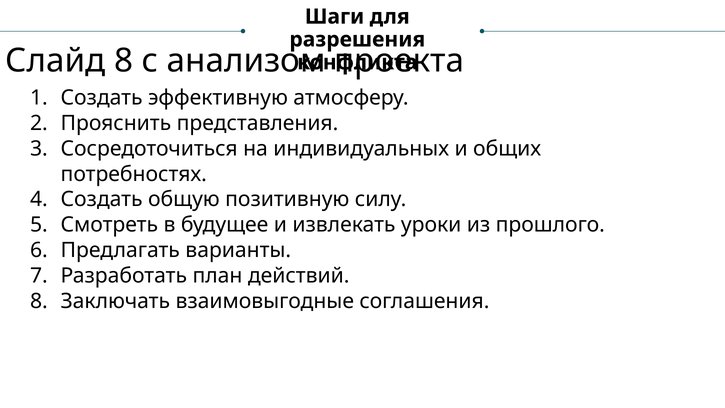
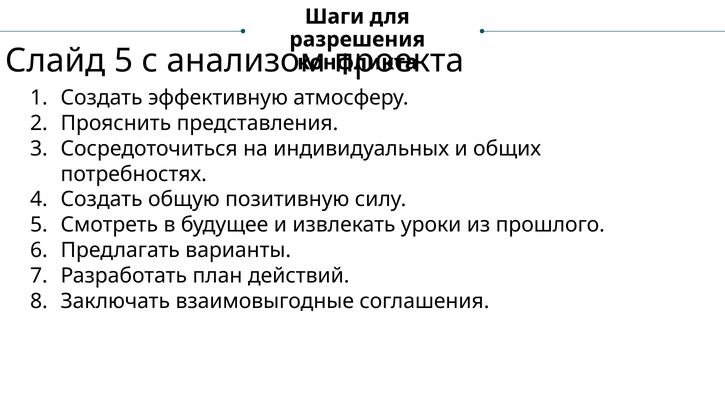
Слайд 8: 8 -> 5 (124, 61)
